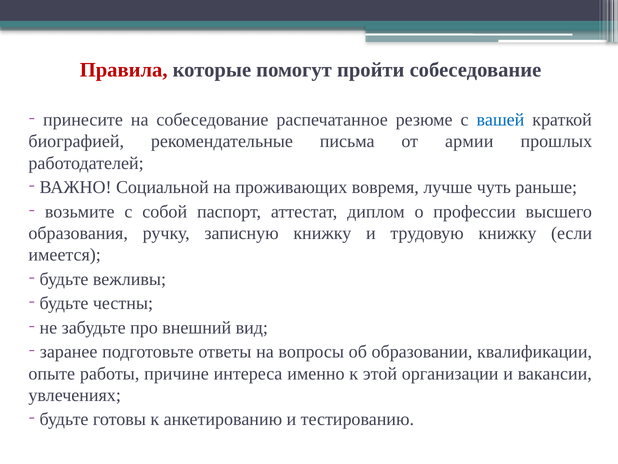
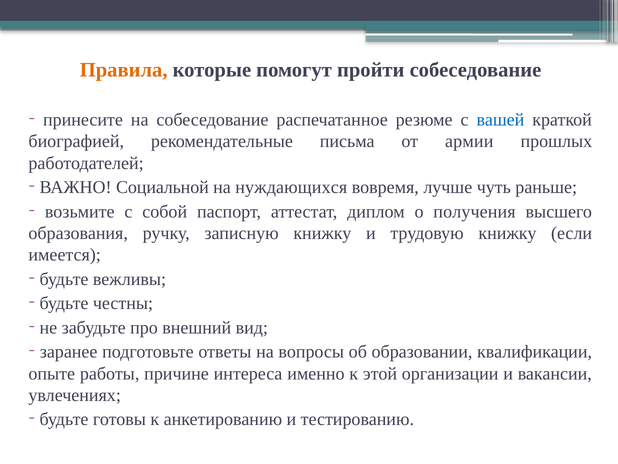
Правила colour: red -> orange (124, 70)
проживающих: проживающих -> нуждающихся (291, 187)
профессии: профессии -> получения (475, 211)
